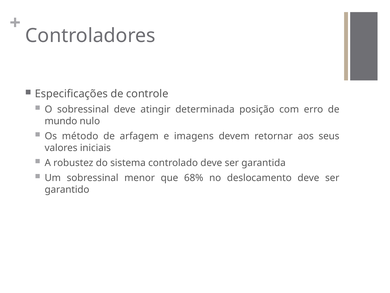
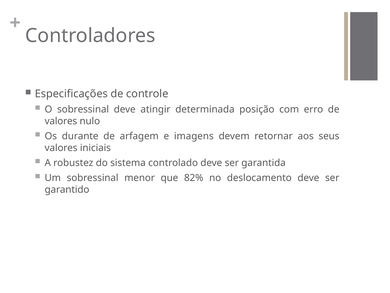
mundo: mundo -> valores (61, 121)
método: método -> durante (80, 136)
68%: 68% -> 82% (194, 178)
